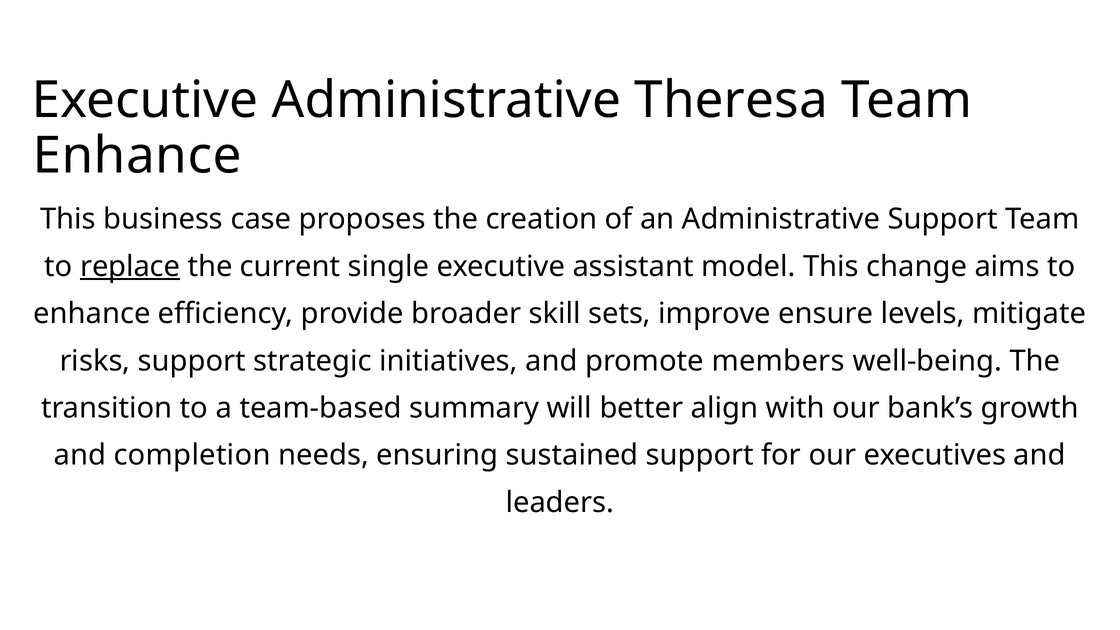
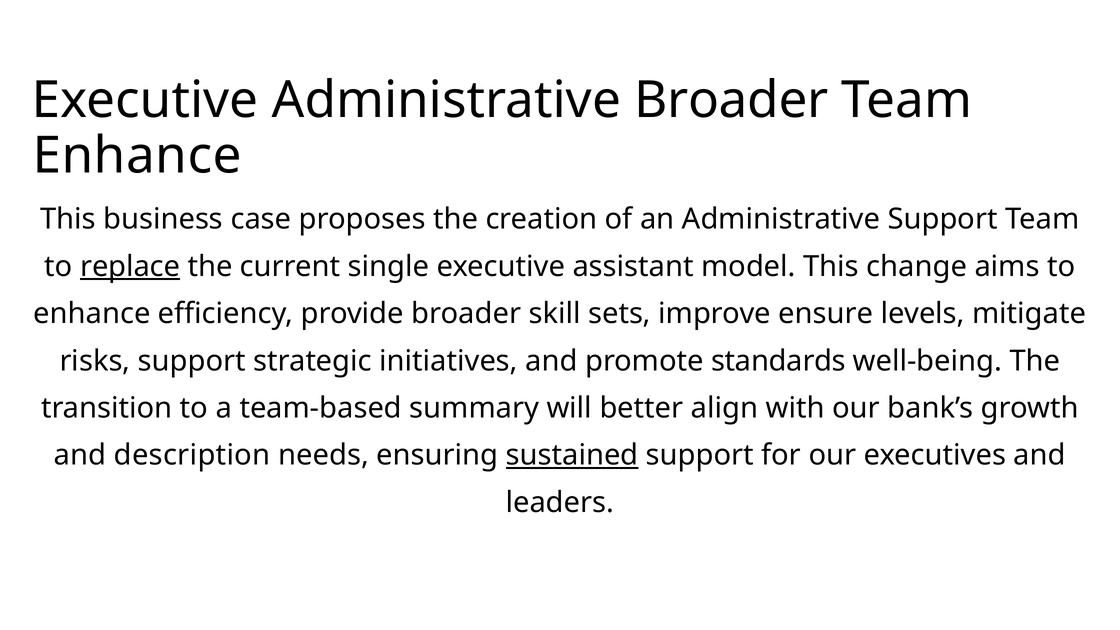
Administrative Theresa: Theresa -> Broader (731, 100)
members: members -> standards (778, 361)
completion: completion -> description (192, 455)
sustained underline: none -> present (572, 455)
